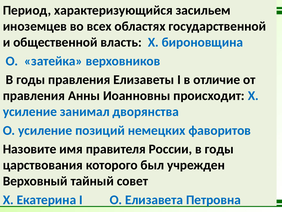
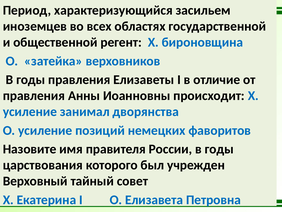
власть: власть -> регент (121, 42)
